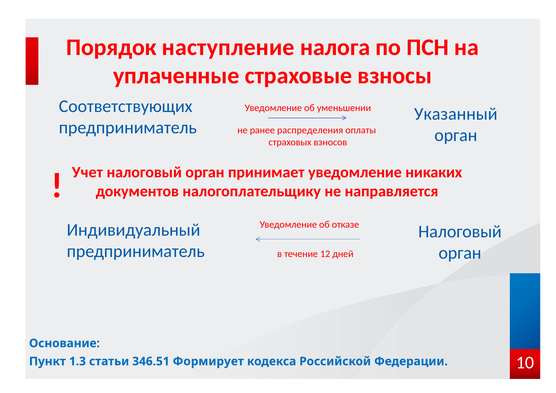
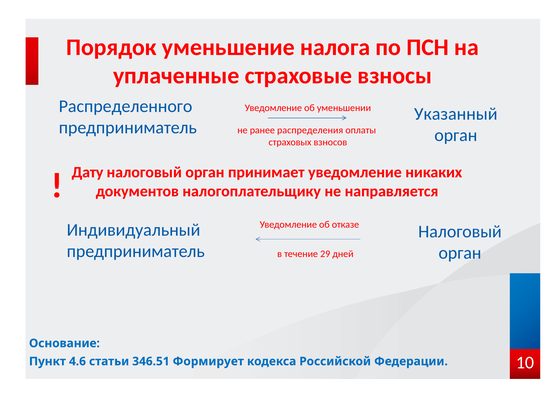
наступление: наступление -> уменьшение (228, 47)
Соответствующих: Соответствующих -> Распределенного (126, 106)
Учет: Учет -> Дату (88, 172)
12: 12 -> 29 (325, 254)
1.3: 1.3 -> 4.6 (77, 362)
